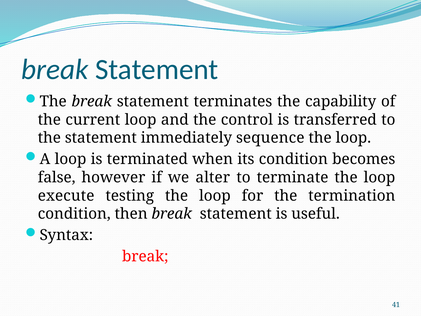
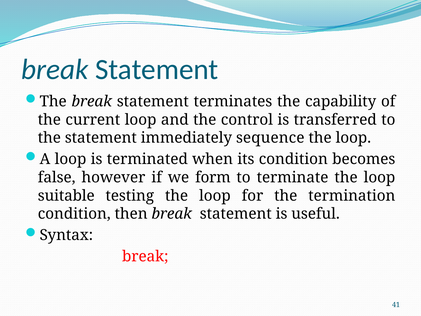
alter: alter -> form (213, 177)
execute: execute -> suitable (66, 196)
